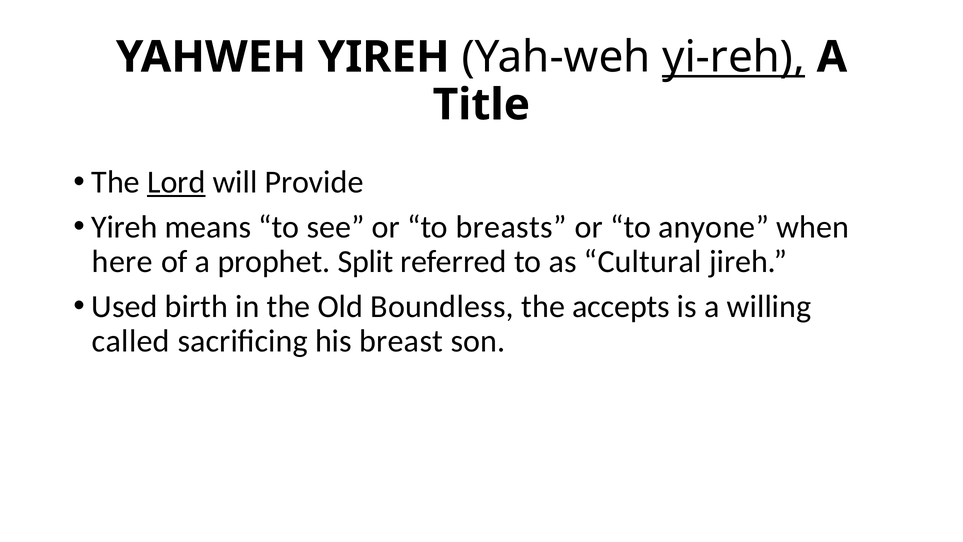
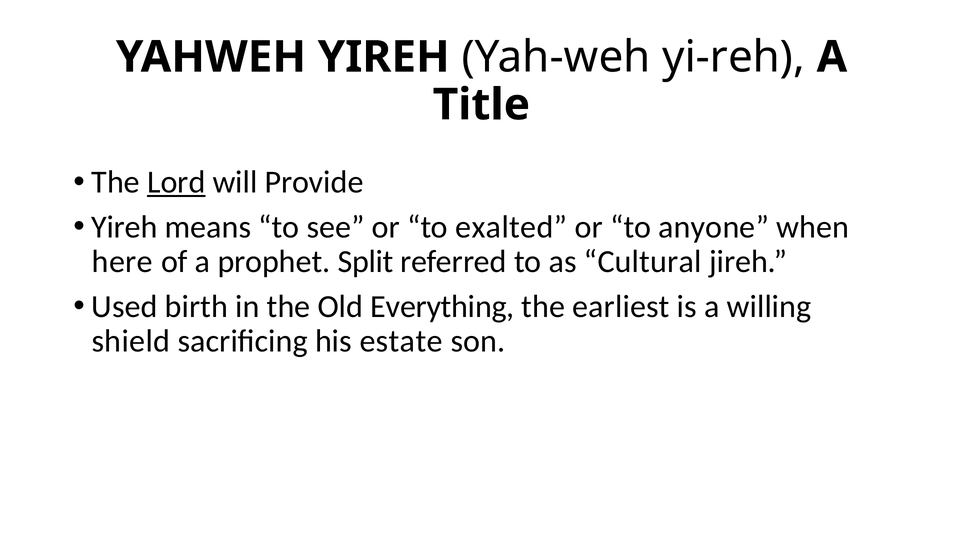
yi-reh underline: present -> none (734, 57)
breasts: breasts -> exalted (511, 227)
Boundless: Boundless -> Everything (442, 306)
accepts: accepts -> earliest (621, 306)
called: called -> shield (131, 341)
breast: breast -> estate (401, 341)
